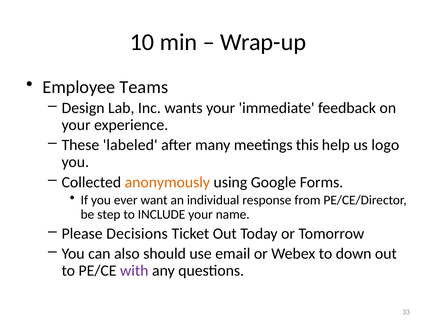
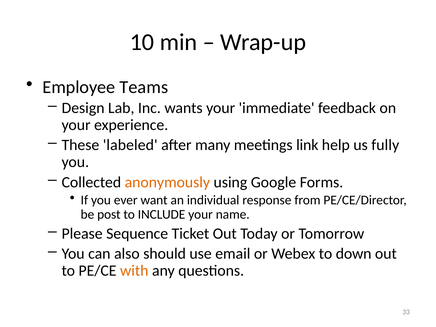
this: this -> link (307, 145)
logo: logo -> fully (385, 145)
step: step -> post (109, 215)
Decisions: Decisions -> Sequence (137, 234)
with colour: purple -> orange (134, 271)
